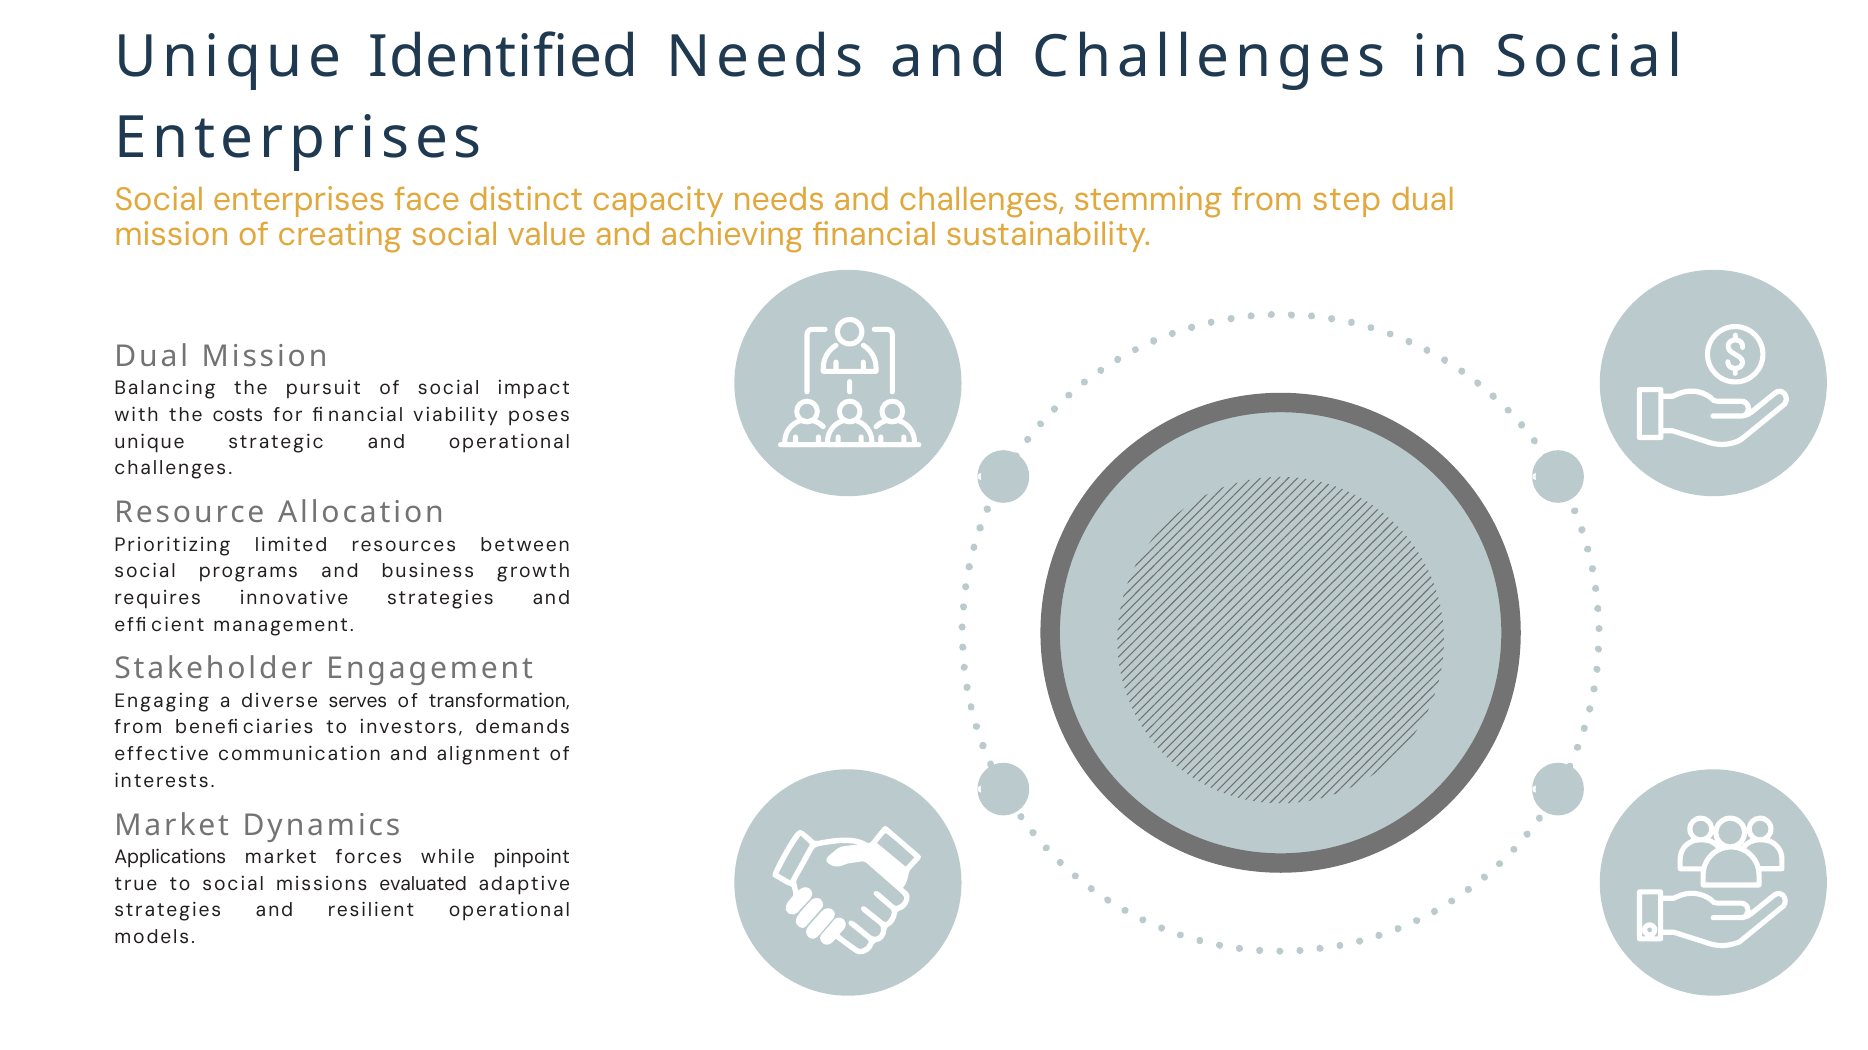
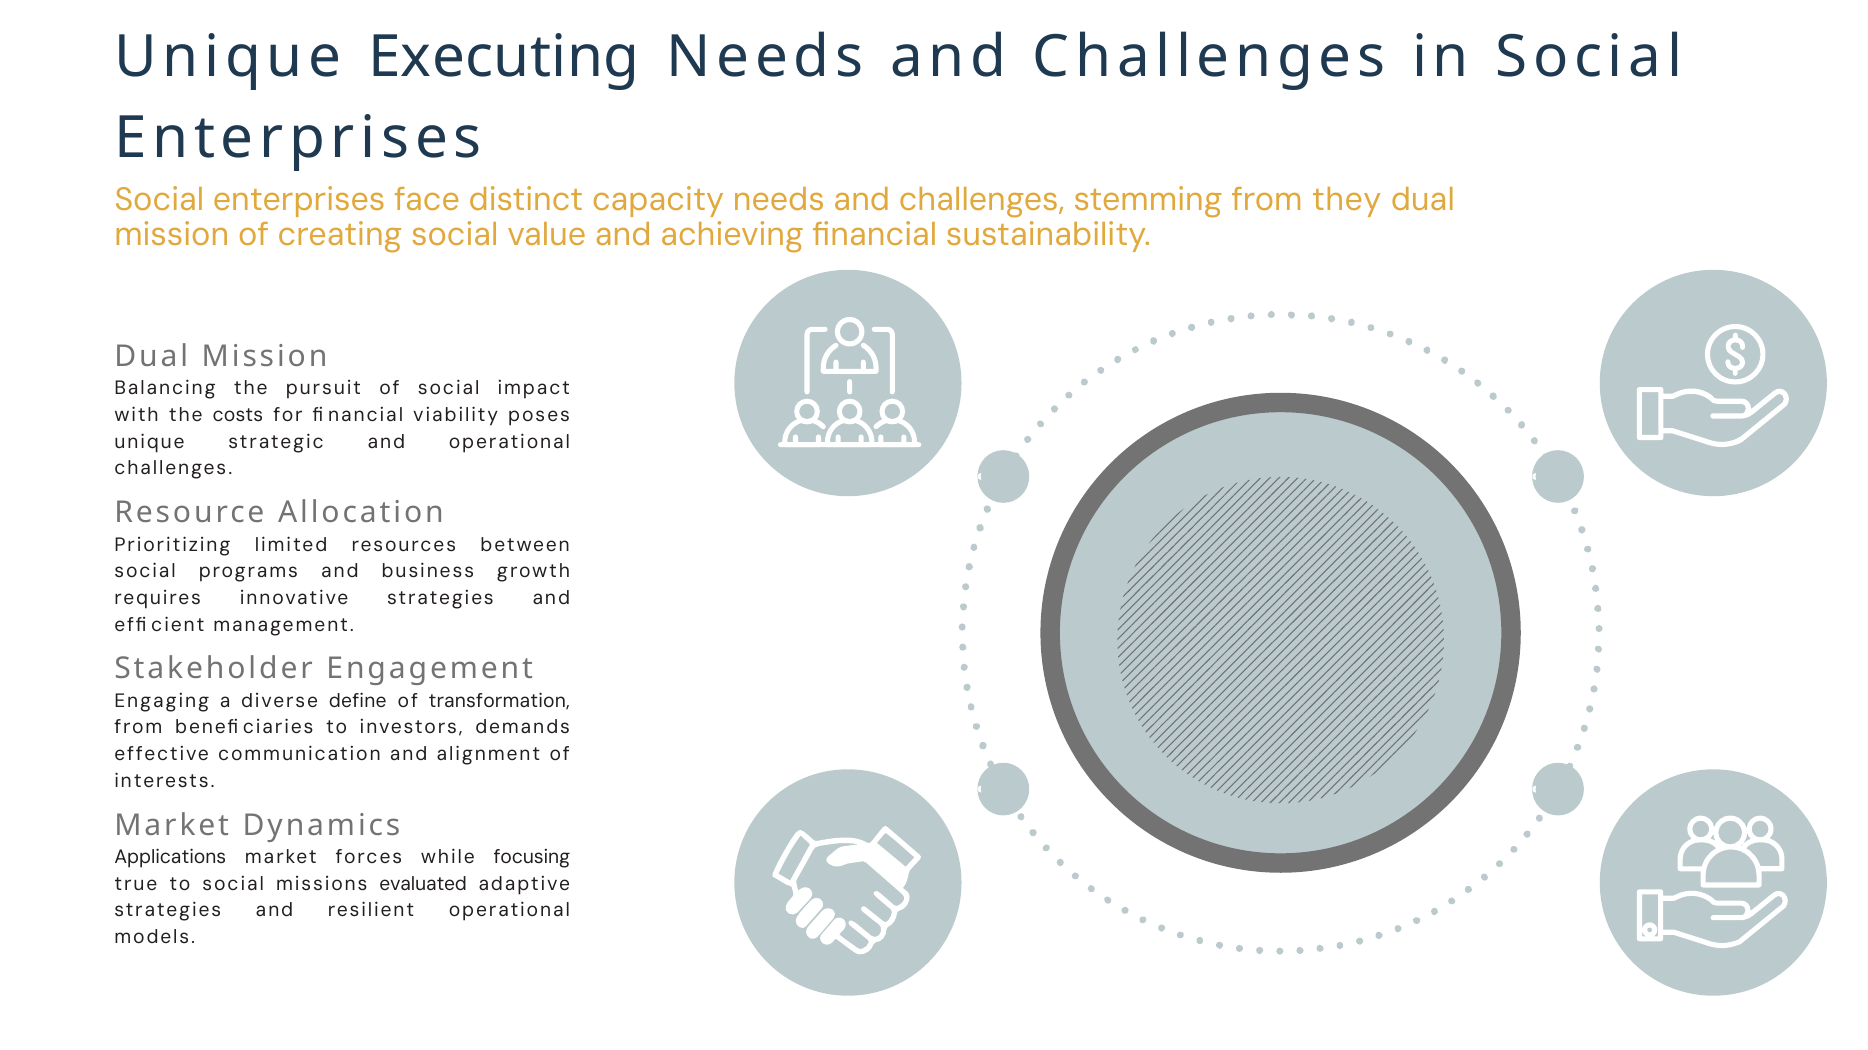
Identified: Identified -> Executing (504, 58)
step: step -> they (1347, 200)
serves: serves -> define (358, 701)
pinpoint: pinpoint -> focusing (532, 858)
